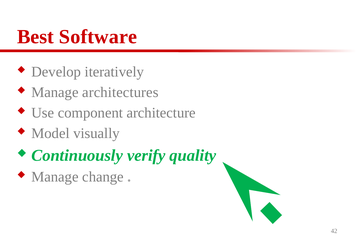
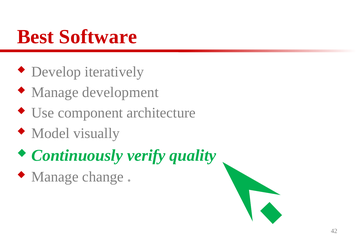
architectures: architectures -> development (120, 92)
